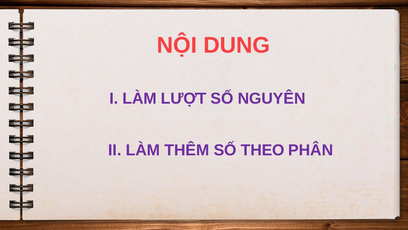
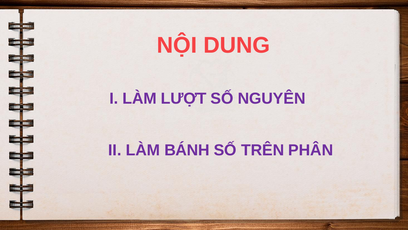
THÊM: THÊM -> BÁNH (187, 150)
THEO: THEO -> TRÊN (263, 150)
